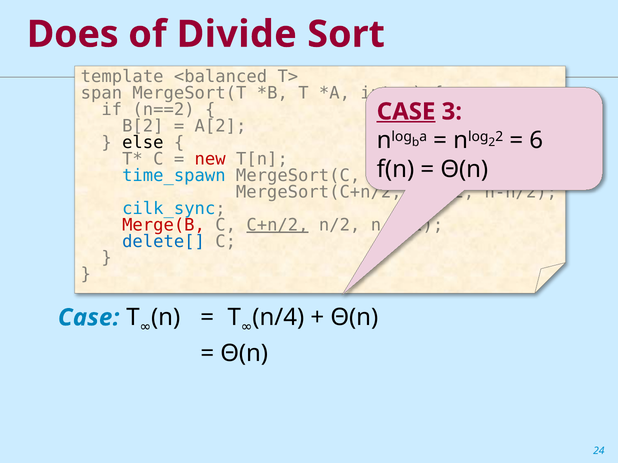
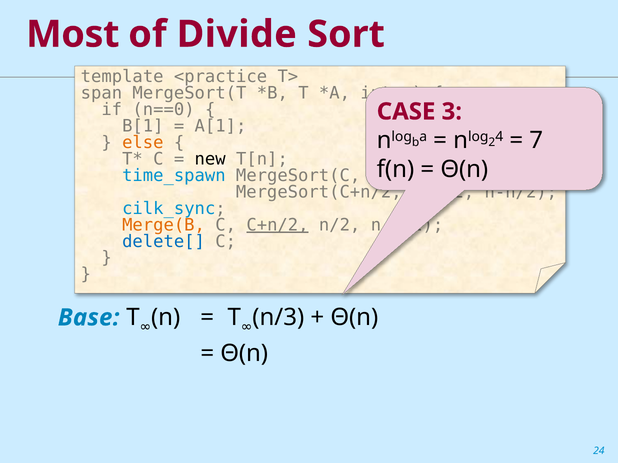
Does: Does -> Most (73, 34)
<balanced: <balanced -> <practice (221, 77)
n==2: n==2 -> n==0 (164, 110)
CASE underline: present -> none (406, 112)
B[2: B[2 -> B[1 (143, 126)
A[2: A[2 -> A[1 (220, 126)
2: 2 -> 4 (499, 137)
6: 6 -> 7 (536, 141)
else colour: black -> orange (143, 143)
new colour: red -> black (210, 159)
Merge(B colour: red -> orange (164, 225)
n/4: n/4 -> n/3 (278, 318)
Case: Case -> Base (89, 318)
